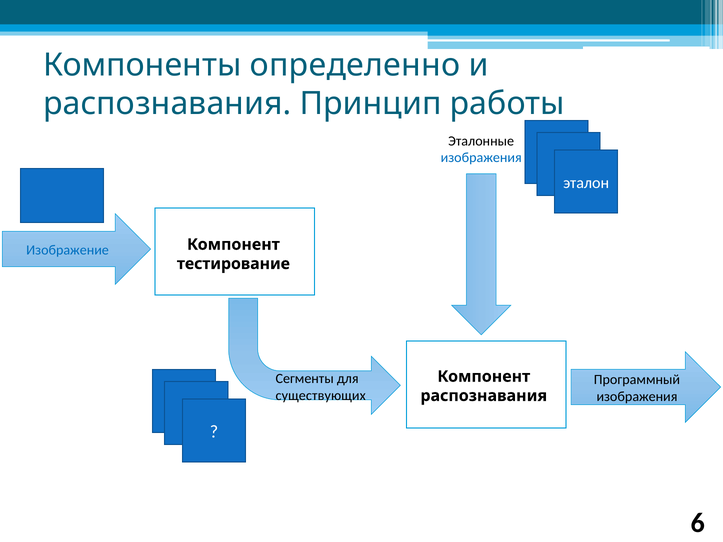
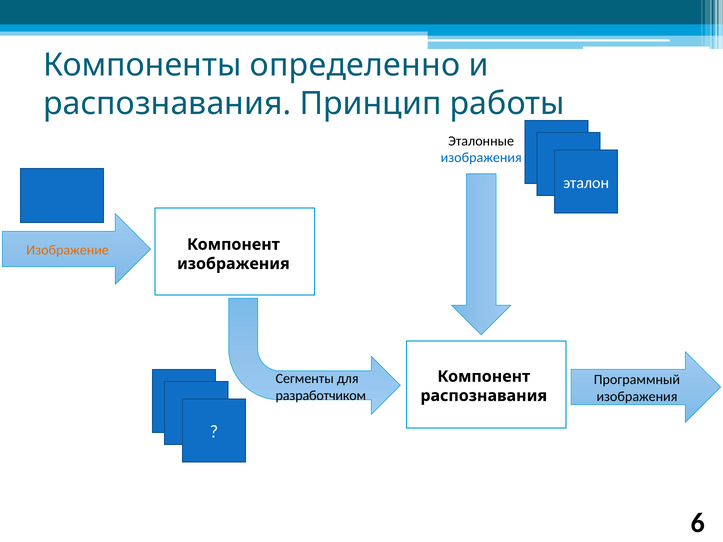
Изображение colour: blue -> orange (68, 250)
тестирование: тестирование -> изображения (233, 264)
существующих: существующих -> разработчиком (321, 396)
